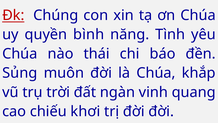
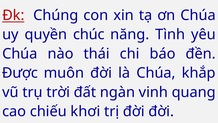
bình: bình -> chúc (89, 34)
Sủng: Sủng -> Được (20, 73)
